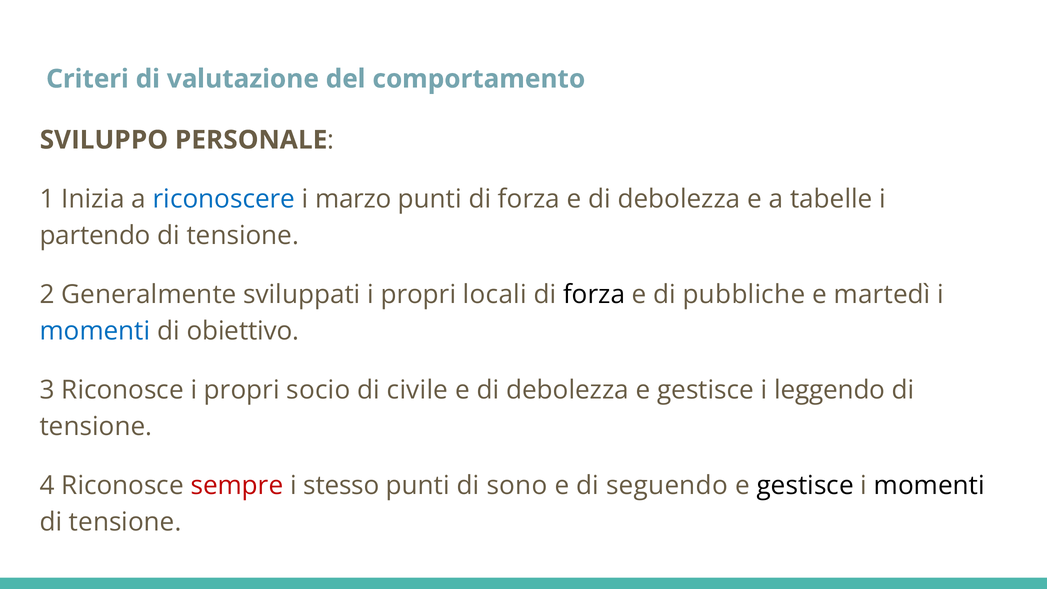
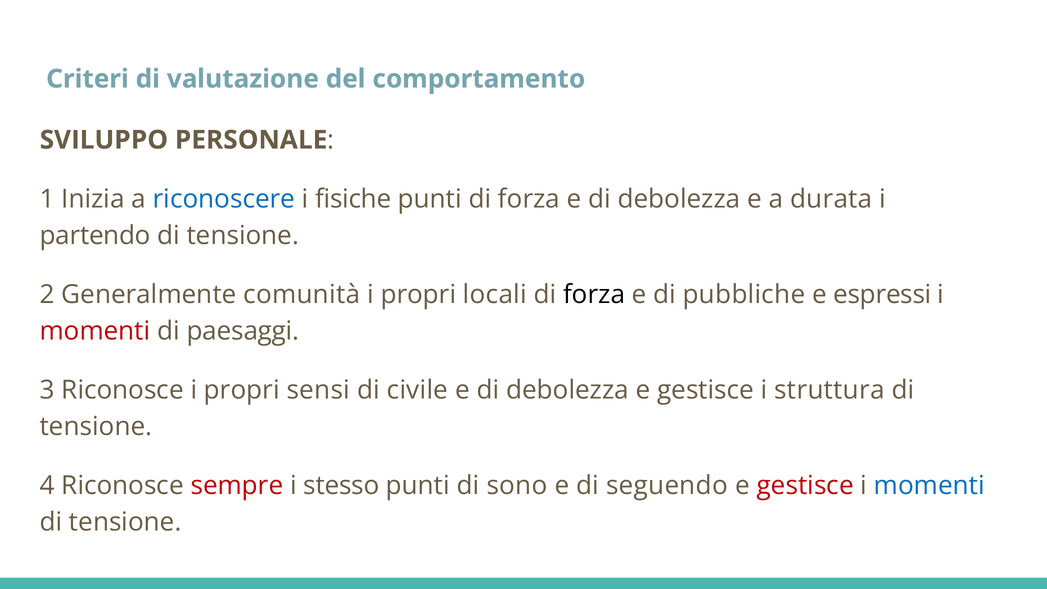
marzo: marzo -> fisiche (353, 199)
tabelle: tabelle -> durata (831, 199)
sviluppati: sviluppati -> comunità (302, 295)
martedì: martedì -> espressi (882, 295)
momenti colour: blue -> red (95, 331)
obiettivo: obiettivo -> paesaggi (243, 331)
socio: socio -> sensi (318, 390)
leggendo: leggendo -> struttura (830, 390)
gestisce colour: black -> red (805, 486)
momenti colour: black -> blue (929, 486)
